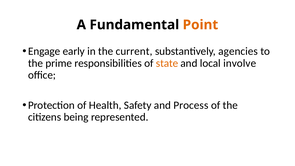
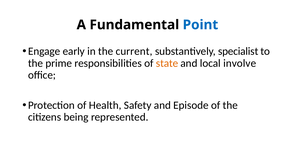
Point colour: orange -> blue (200, 25)
agencies: agencies -> specialist (238, 51)
Process: Process -> Episode (191, 105)
